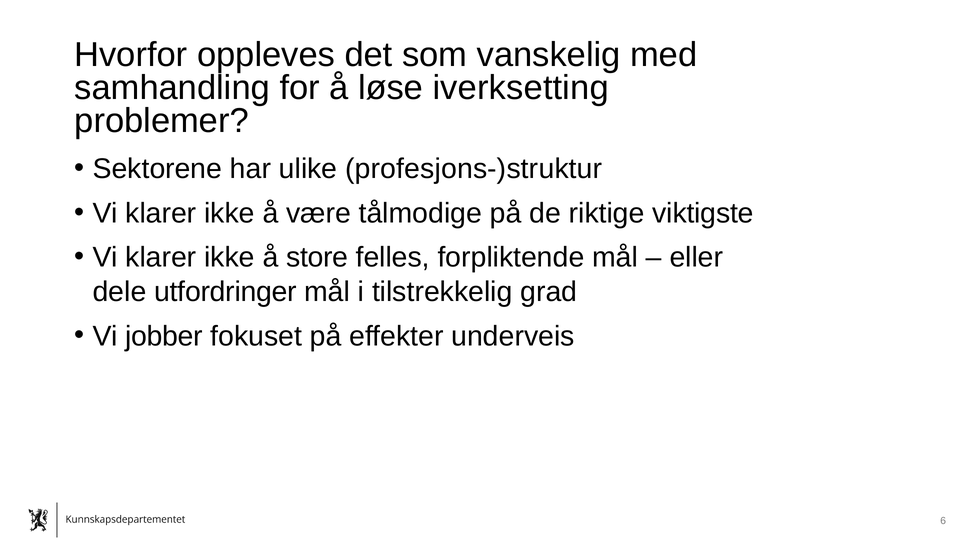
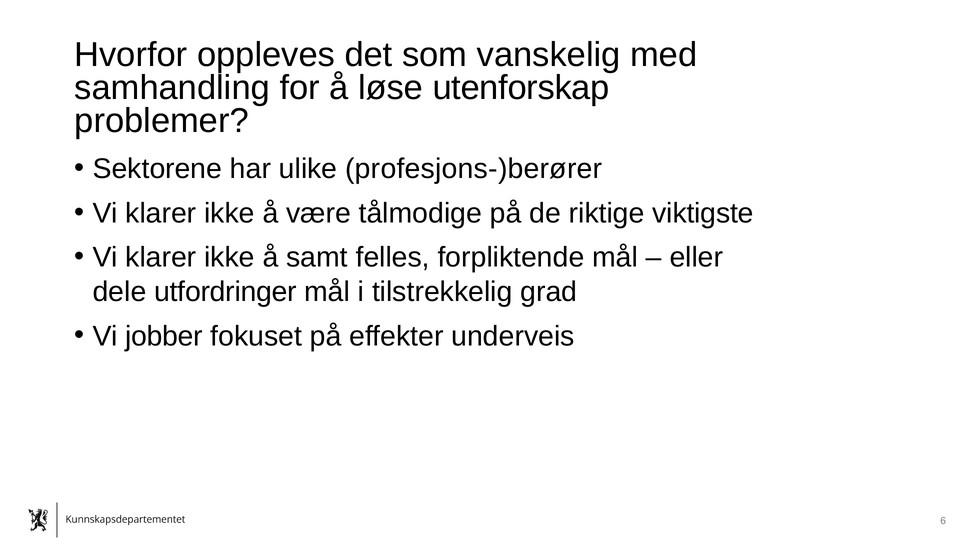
iverksetting: iverksetting -> utenforskap (521, 88)
profesjons-)struktur: profesjons-)struktur -> profesjons-)berører (474, 169)
store: store -> samt (317, 258)
